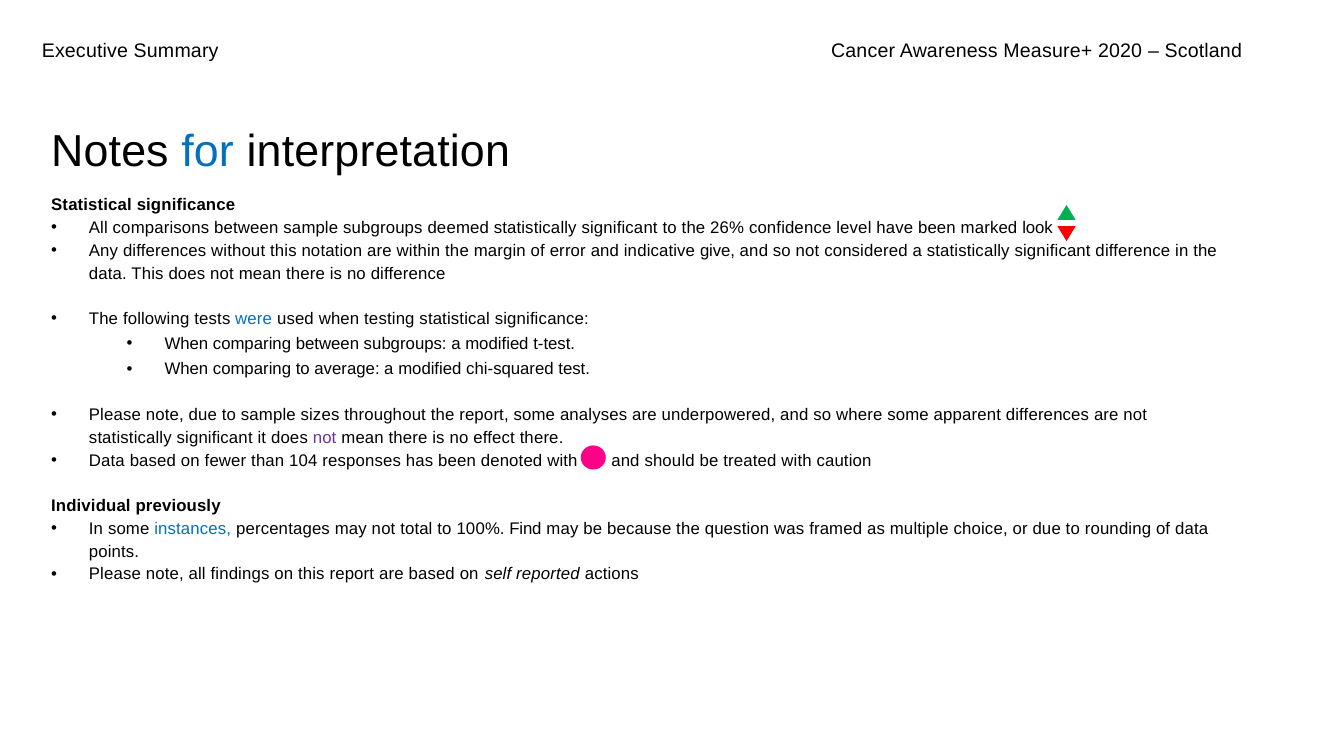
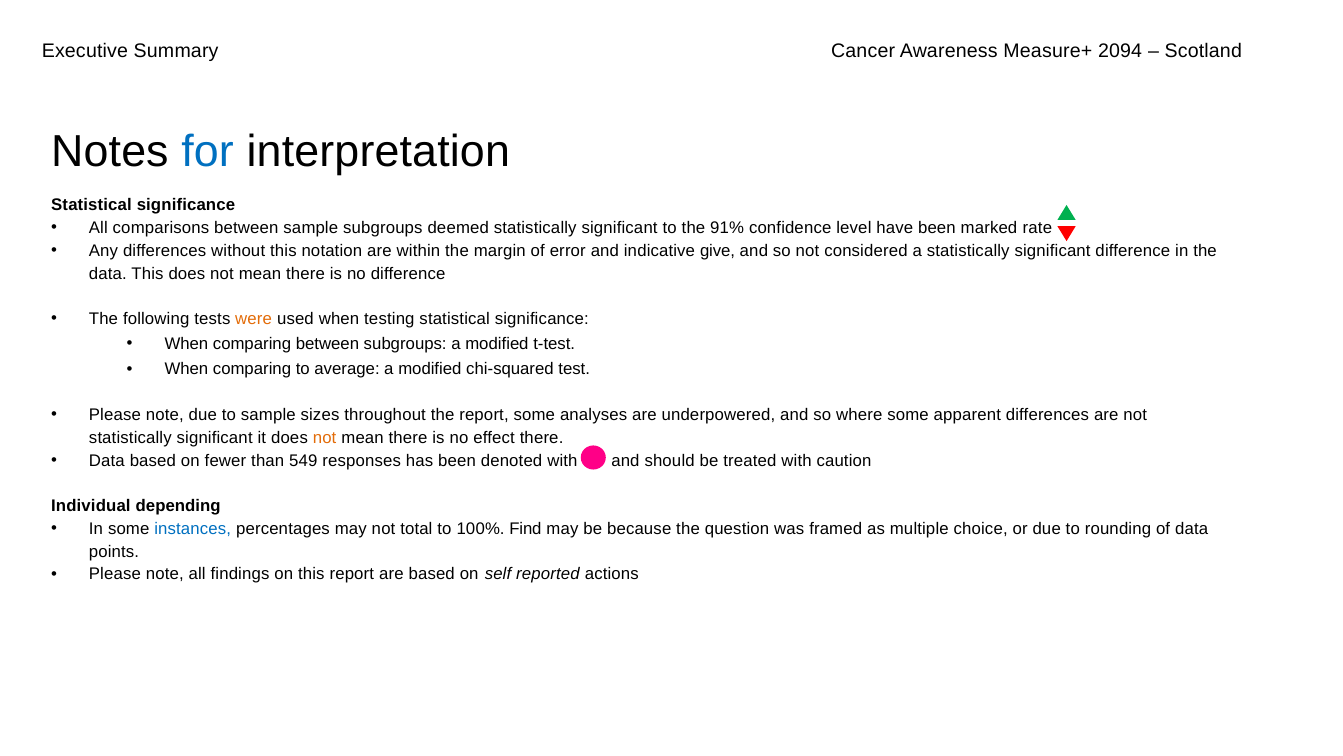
2020: 2020 -> 2094 (1120, 51)
26%: 26% -> 91% (727, 228)
look: look -> rate (1037, 228)
were colour: blue -> orange (254, 319)
not colour: purple -> orange (325, 437)
104: 104 -> 549 (303, 460)
previously: previously -> depending (178, 506)
